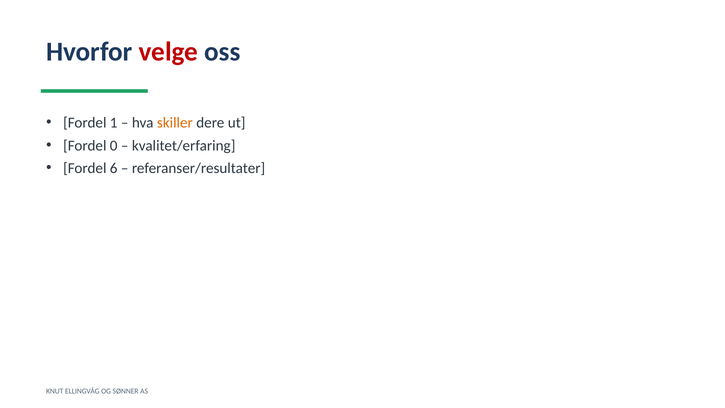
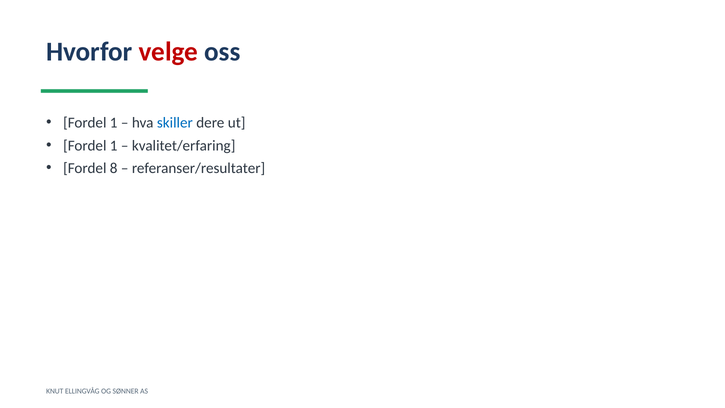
skiller colour: orange -> blue (175, 123)
0: 0 -> 1 (114, 145)
6: 6 -> 8 (114, 168)
